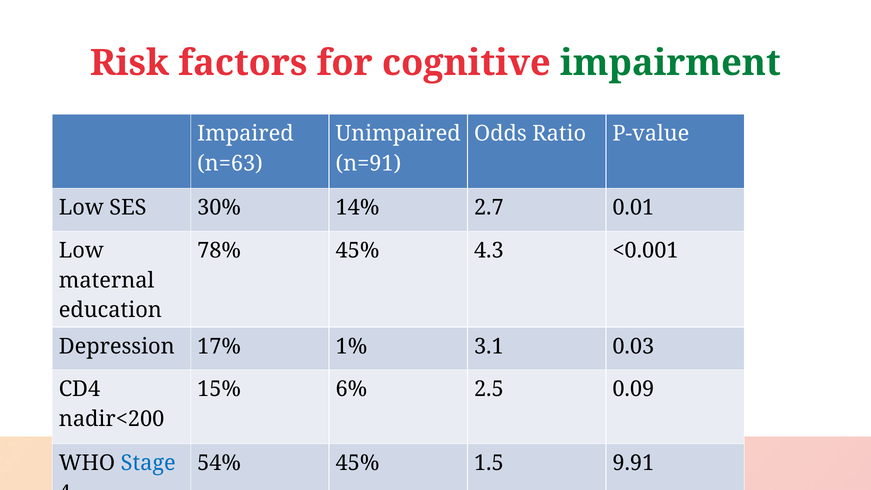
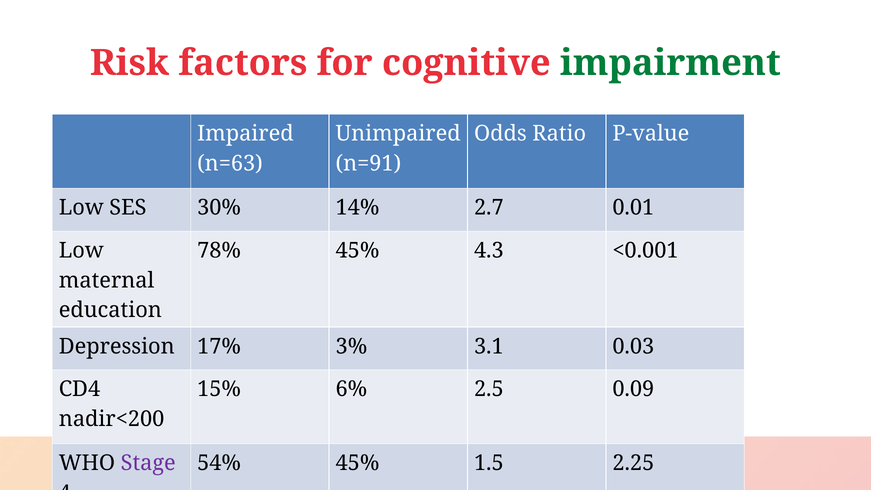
1%: 1% -> 3% (351, 346)
Stage colour: blue -> purple (148, 463)
9.91: 9.91 -> 2.25 (633, 463)
